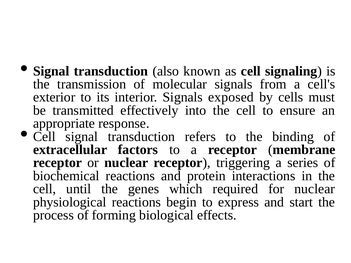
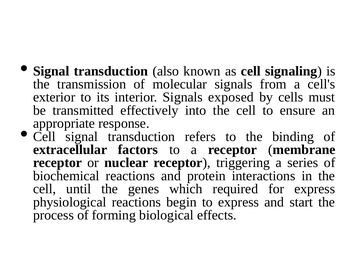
for nuclear: nuclear -> express (315, 189)
